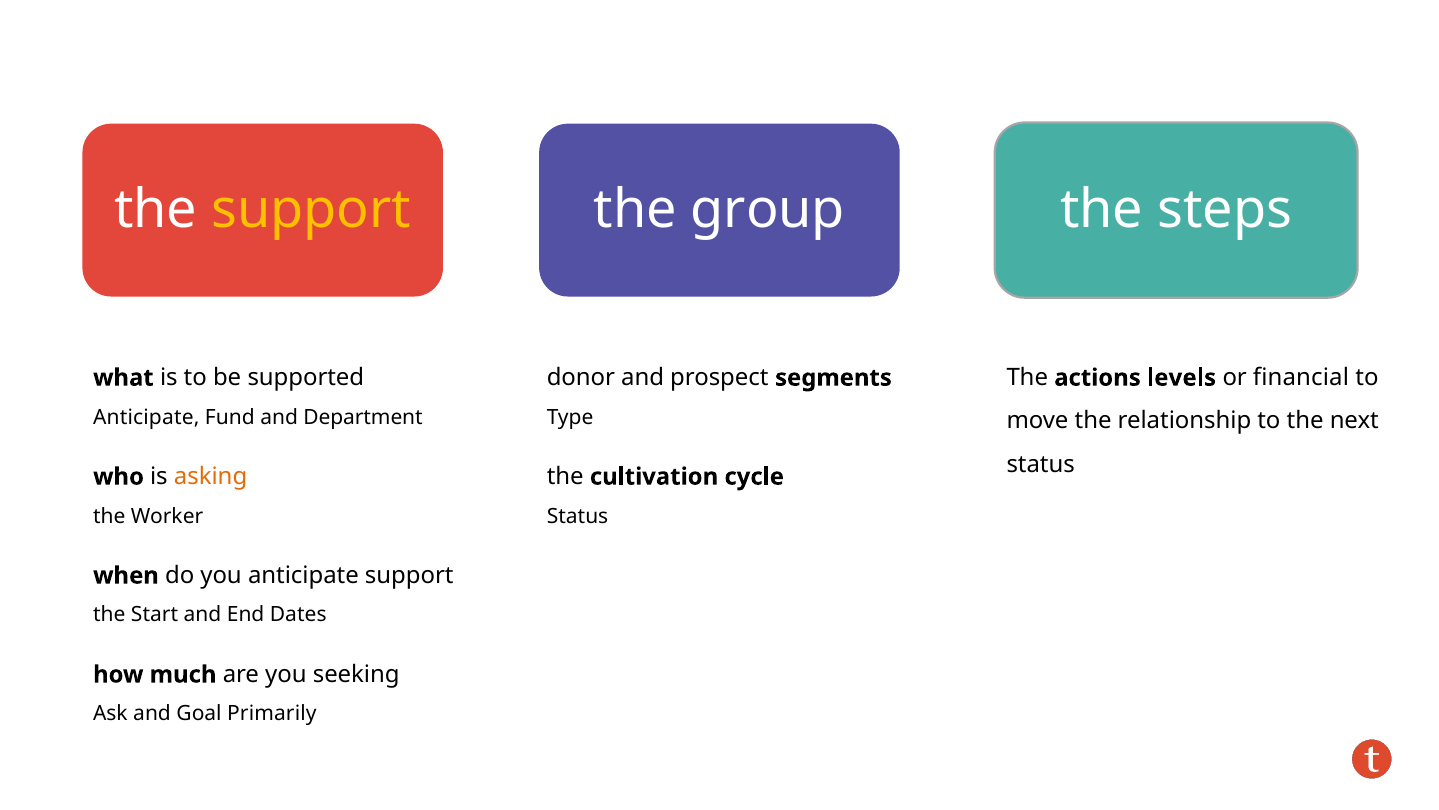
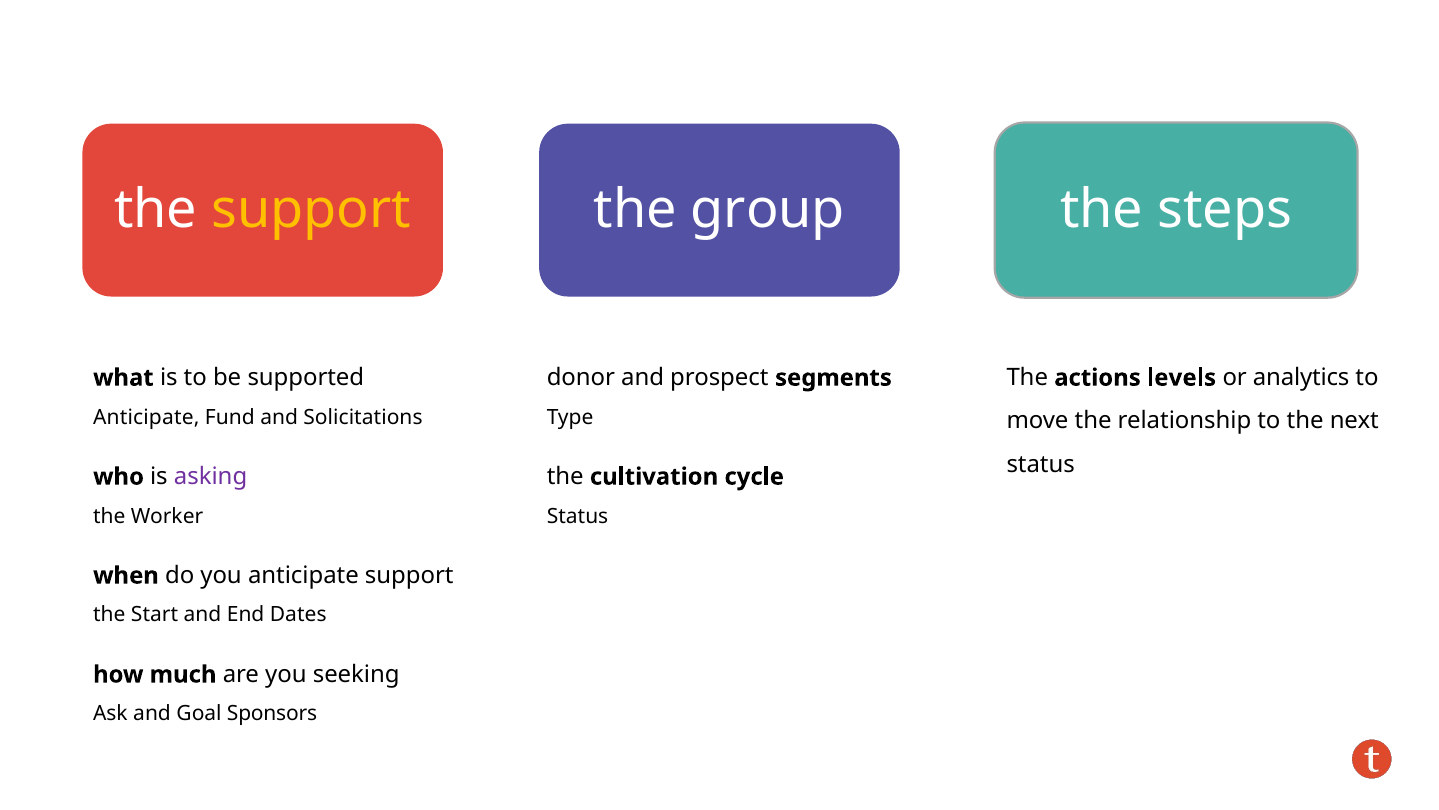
financial: financial -> analytics (1301, 378)
Department: Department -> Solicitations (363, 417)
asking colour: orange -> purple (211, 476)
Primarily: Primarily -> Sponsors (272, 713)
